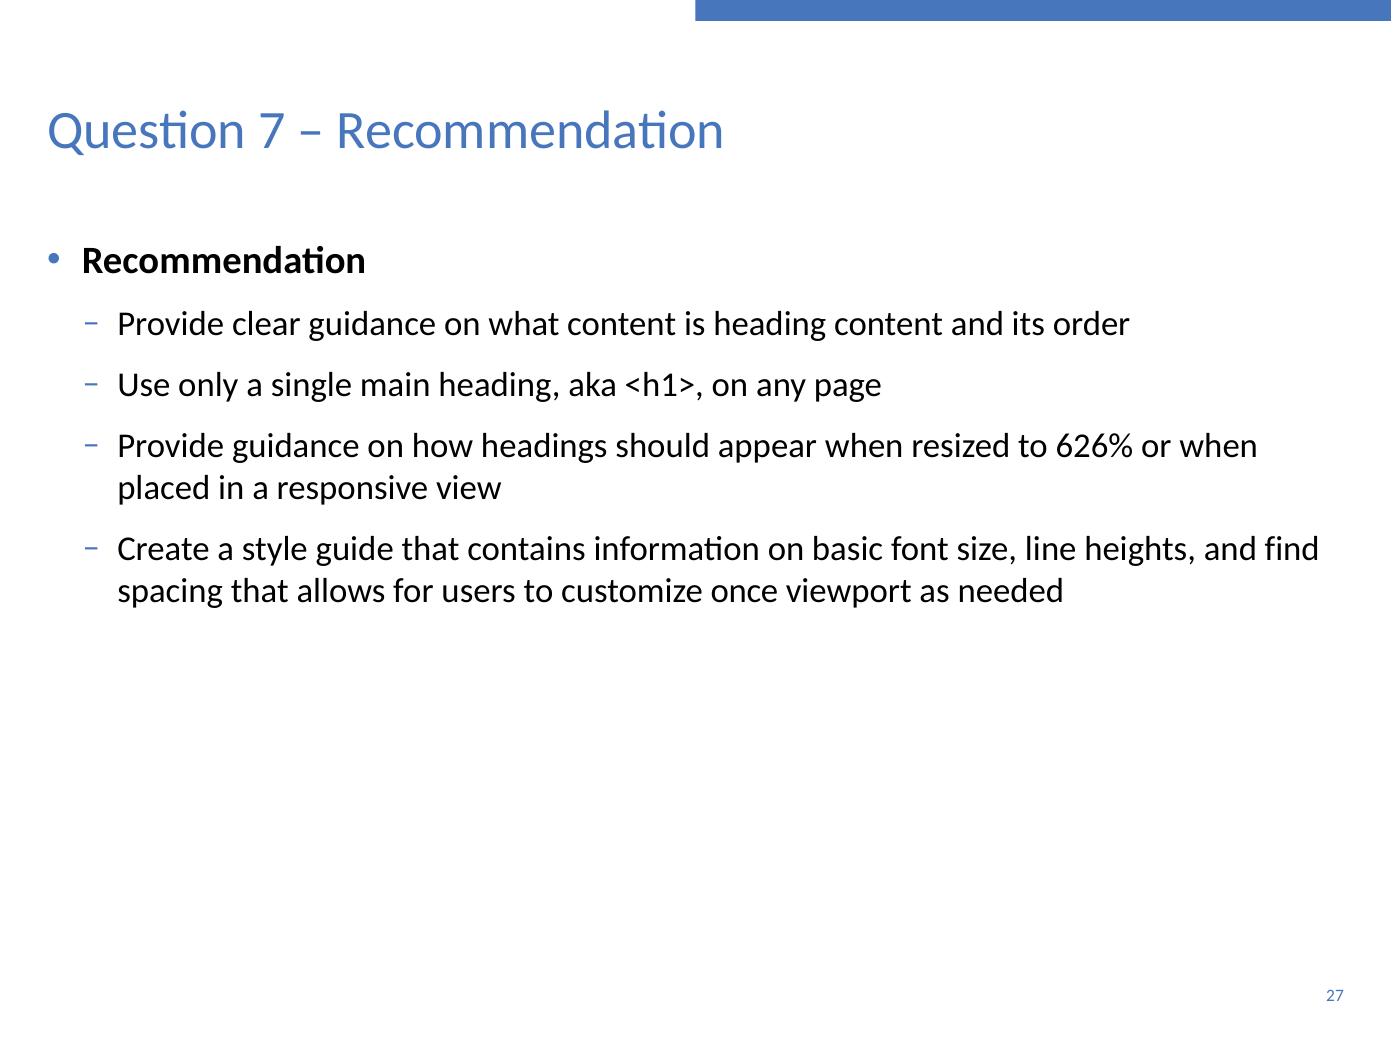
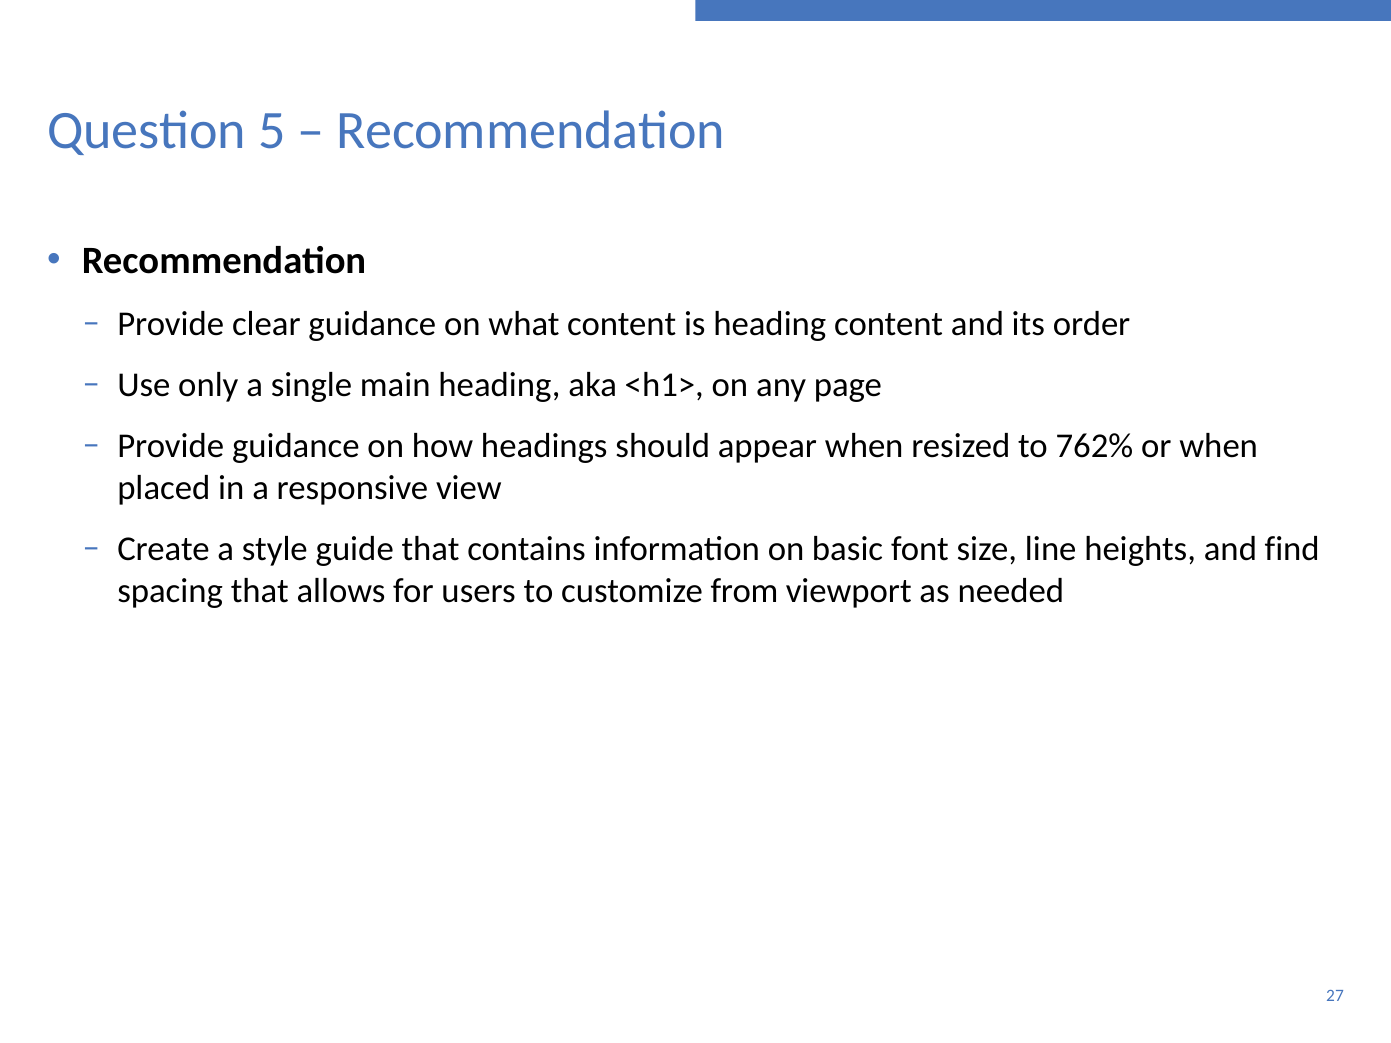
7: 7 -> 5 (272, 130)
626%: 626% -> 762% (1094, 446)
once: once -> from (744, 591)
